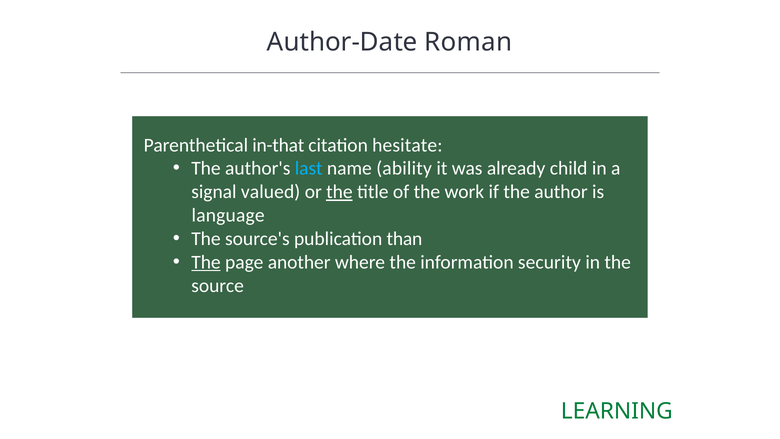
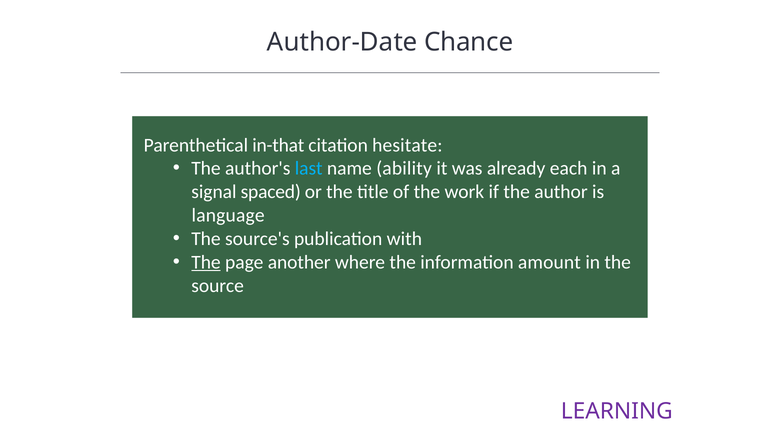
Roman: Roman -> Chance (469, 42)
child: child -> each (569, 168)
valued: valued -> spaced (271, 192)
the underline: present -> none (339, 192)
than: than -> with (404, 239)
security: security -> amount (549, 262)
LEARNING colour: green -> purple (617, 411)
